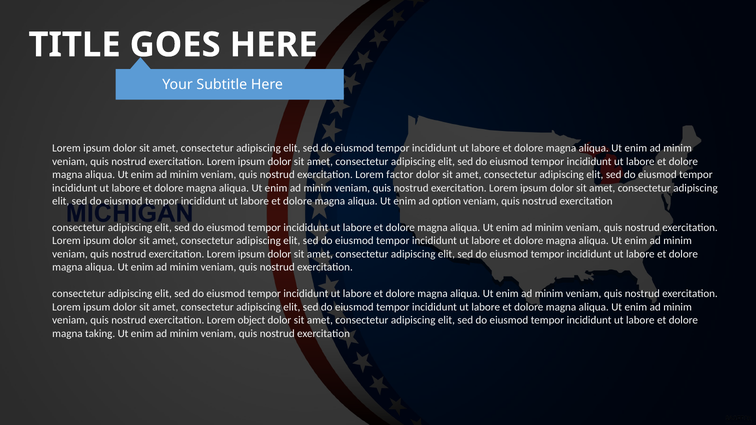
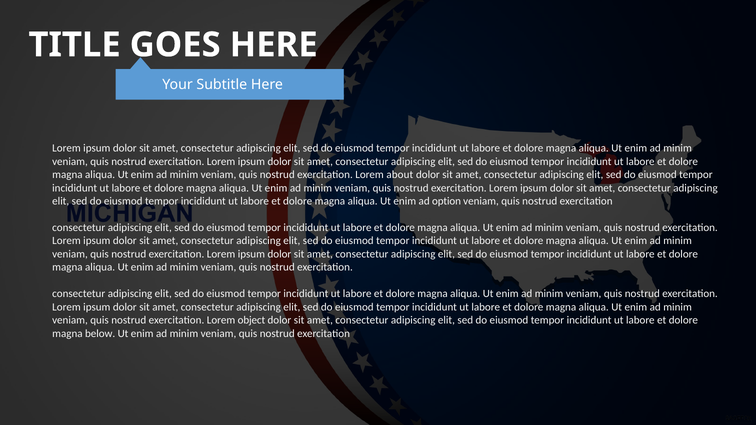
factor: factor -> about (400, 175)
taking: taking -> below (100, 334)
